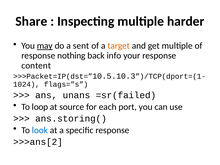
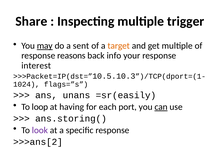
harder: harder -> trigger (186, 21)
nothing: nothing -> reasons (71, 56)
content: content -> interest (36, 66)
=sr(failed: =sr(failed -> =sr(easily (126, 95)
source: source -> having (72, 107)
can underline: none -> present (161, 107)
look colour: blue -> purple (40, 130)
